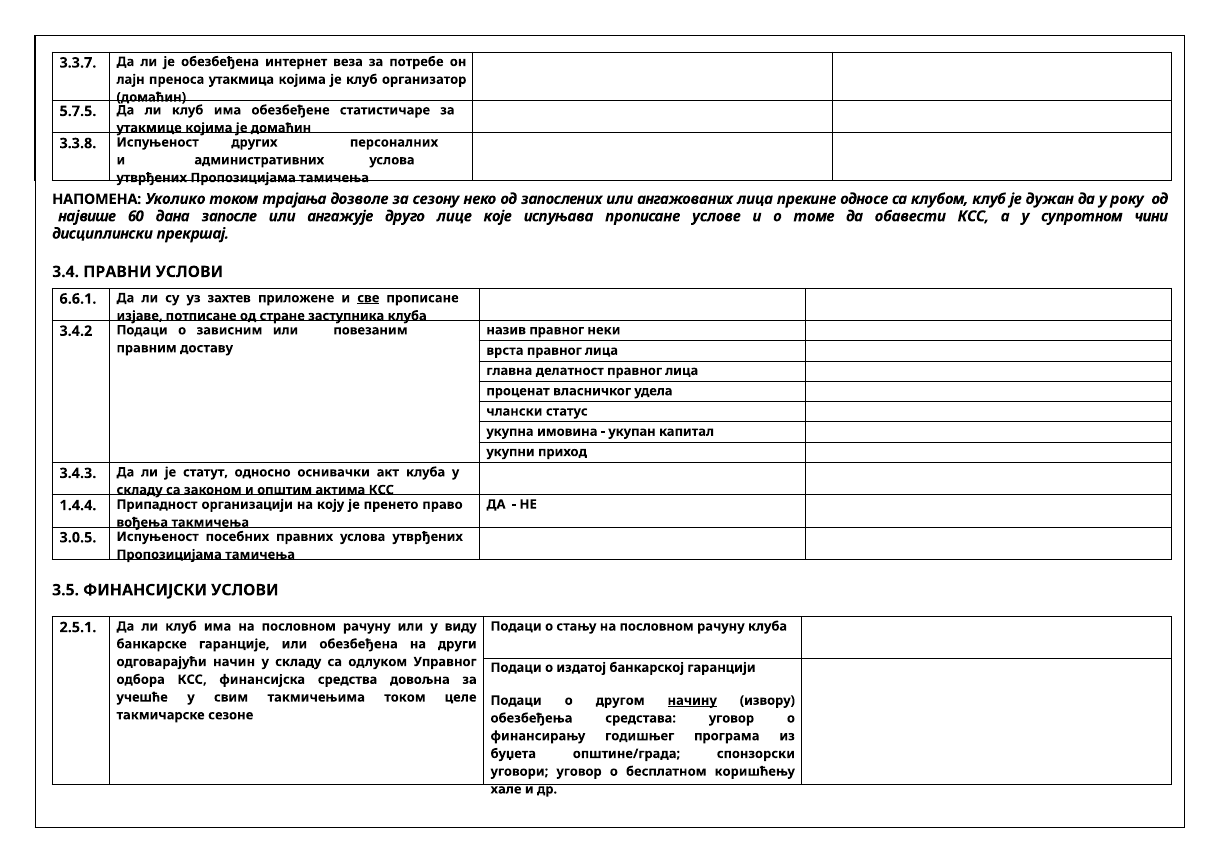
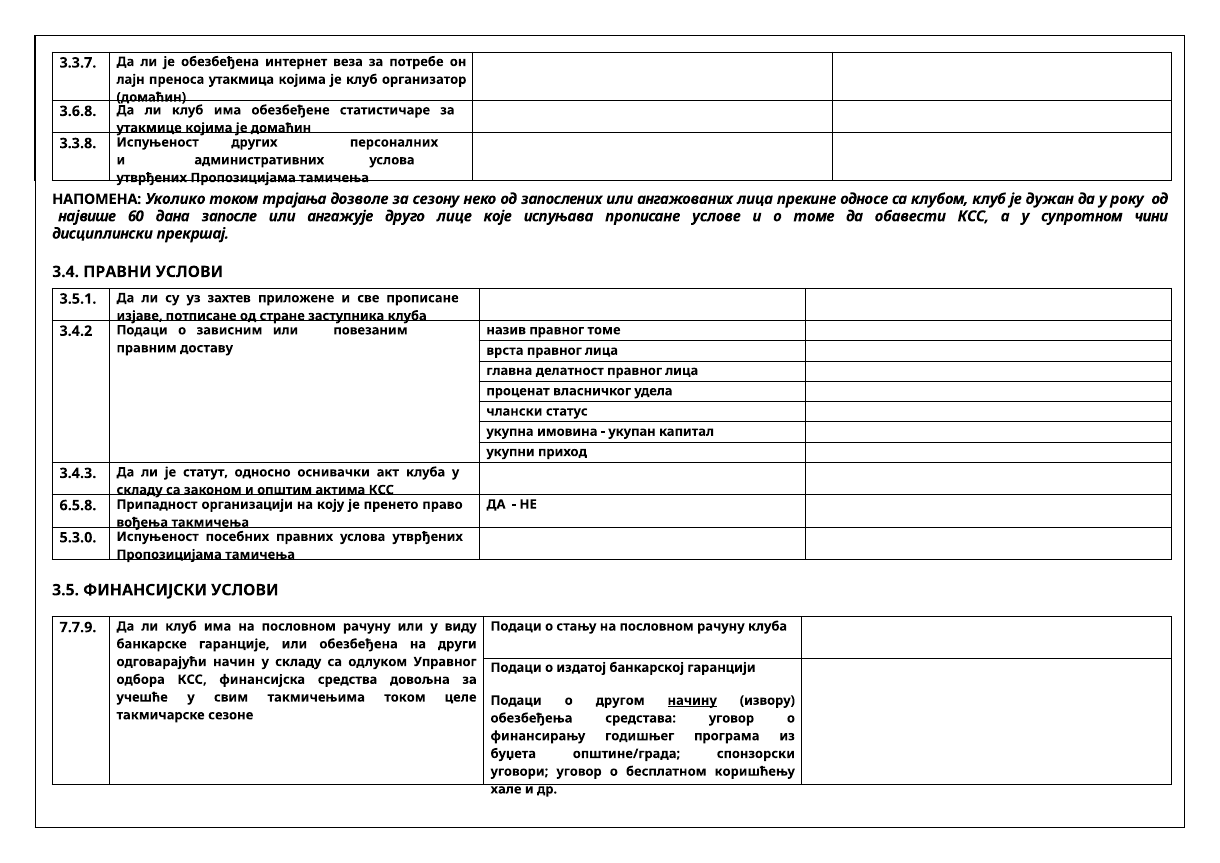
5.7.5: 5.7.5 -> 3.6.8 (78, 111)
6.6.1: 6.6.1 -> 3.5.1 (78, 299)
све underline: present -> none (368, 298)
правног неки: неки -> томе (604, 330)
1.4.4: 1.4.4 -> 6.5.8 (78, 505)
3.0.5: 3.0.5 -> 5.3.0 (78, 537)
2.5.1: 2.5.1 -> 7.7.9 (78, 627)
